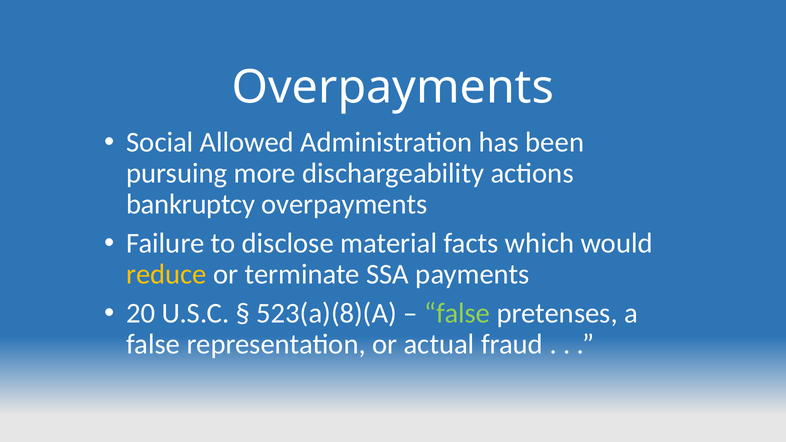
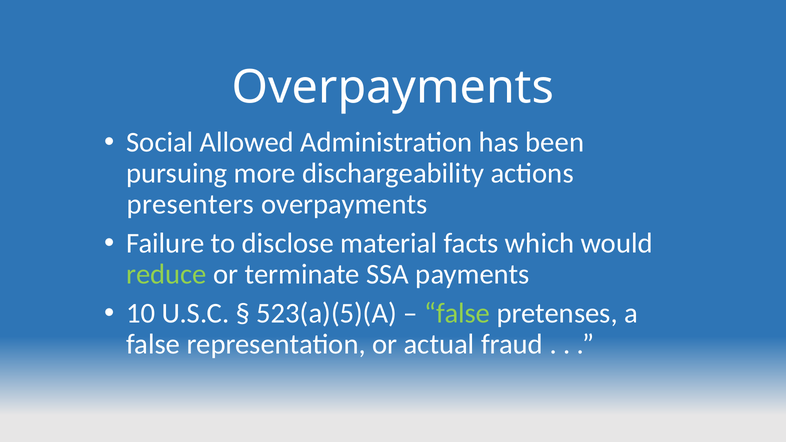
bankruptcy: bankruptcy -> presenters (190, 204)
reduce colour: yellow -> light green (166, 274)
20: 20 -> 10 (141, 313)
523(a)(8)(A: 523(a)(8)(A -> 523(a)(5)(A (327, 313)
